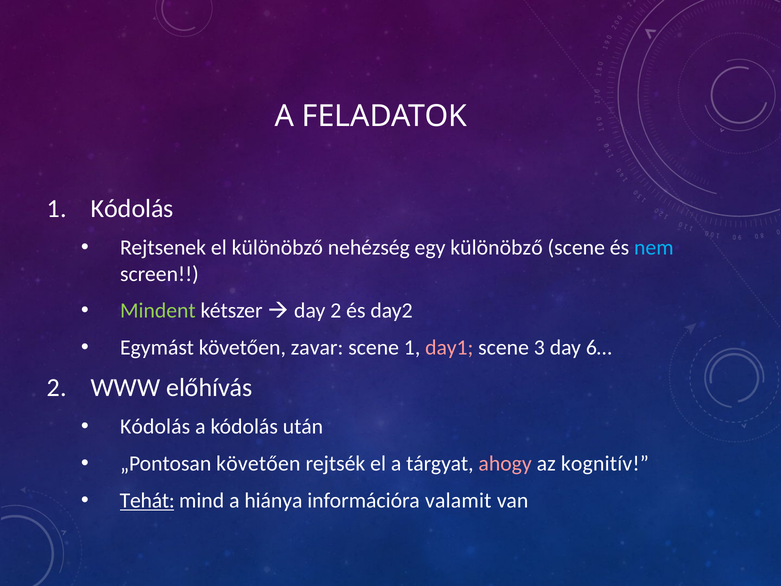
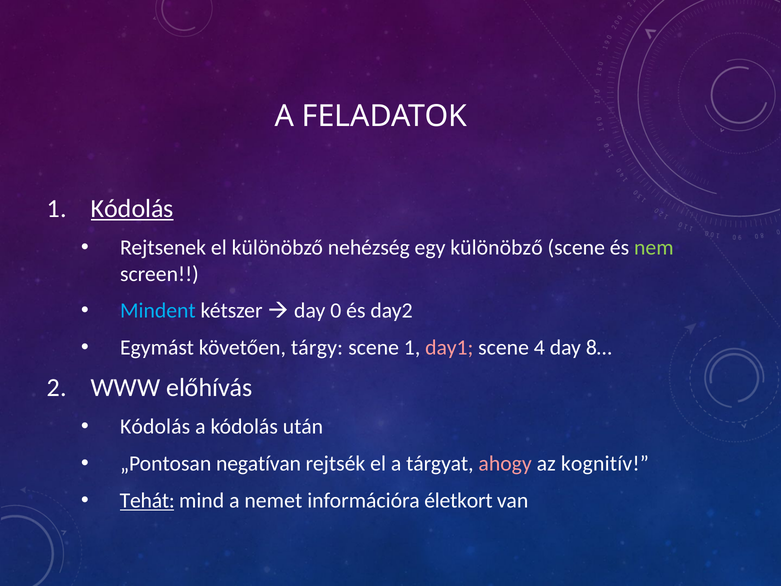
Kódolás underline: none -> present (132, 208)
nem colour: light blue -> light green (654, 248)
Mindent colour: light green -> light blue (158, 311)
day 2: 2 -> 0 (336, 311)
zavar: zavar -> tárgy (317, 348)
3: 3 -> 4 (539, 348)
6…: 6… -> 8… (599, 348)
„Pontosan követően: követően -> negatívan (259, 464)
hiánya: hiánya -> nemet (273, 500)
valamit: valamit -> életkort (458, 500)
